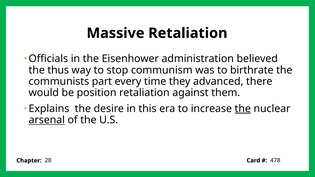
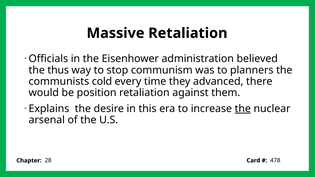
birthrate: birthrate -> planners (252, 70)
part: part -> cold (102, 81)
arsenal underline: present -> none (47, 120)
